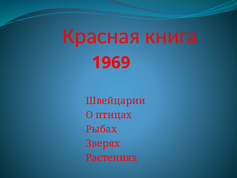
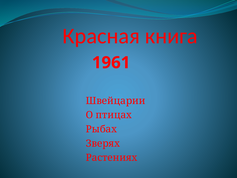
1969: 1969 -> 1961 (111, 63)
